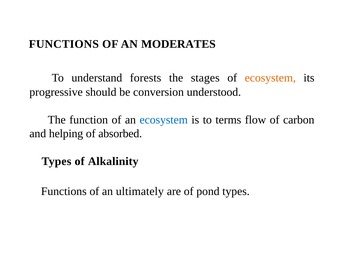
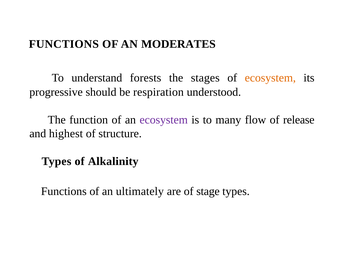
conversion: conversion -> respiration (158, 92)
ecosystem colour: blue -> purple (164, 120)
terms: terms -> many (228, 120)
carbon: carbon -> release (299, 120)
helping: helping -> highest (66, 134)
absorbed: absorbed -> structure (120, 134)
pond: pond -> stage (208, 192)
